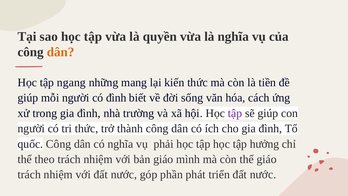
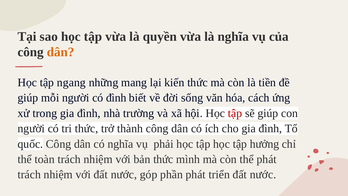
tập colour: purple -> red (235, 113)
theo: theo -> toàn (45, 159)
bản giáo: giáo -> thức (163, 159)
thể giáo: giáo -> phát (267, 159)
